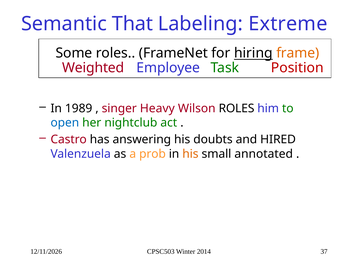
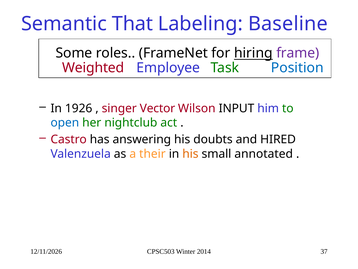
Extreme: Extreme -> Baseline (288, 24)
frame colour: orange -> purple (298, 53)
Position colour: red -> blue (297, 68)
1989: 1989 -> 1926 (79, 108)
Heavy: Heavy -> Vector (157, 108)
Wilson ROLES: ROLES -> INPUT (236, 108)
prob: prob -> their (152, 154)
